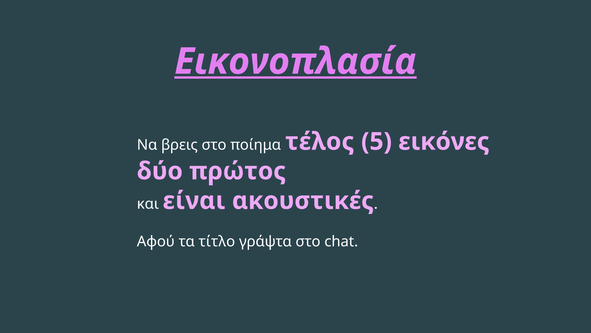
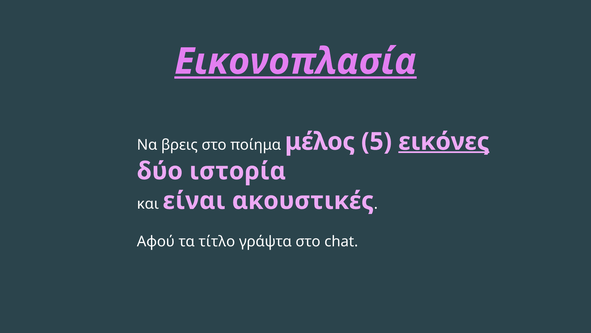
τέλος: τέλος -> μέλος (320, 141)
εικόνες underline: none -> present (444, 141)
πρώτος: πρώτος -> ιστορία (238, 171)
